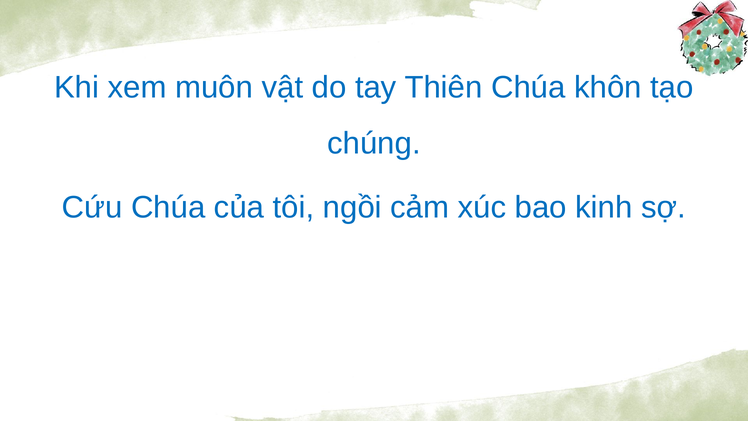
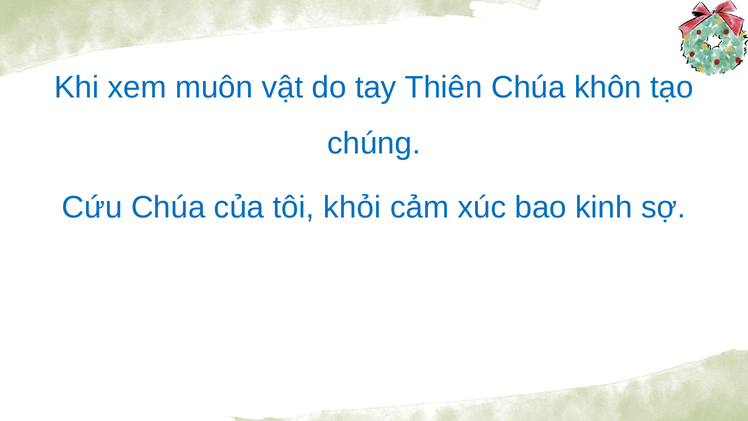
ngồi: ngồi -> khỏi (352, 207)
